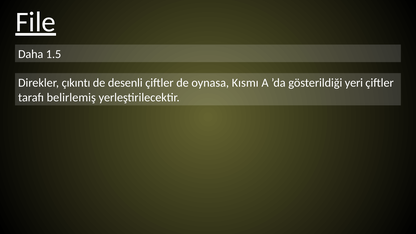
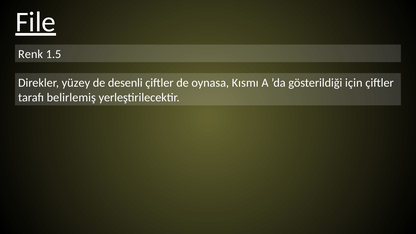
Daha: Daha -> Renk (31, 54)
çıkıntı: çıkıntı -> yüzey (76, 83)
yeri: yeri -> için (354, 83)
